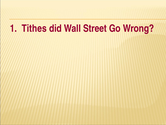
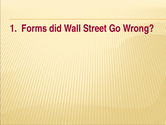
Tithes: Tithes -> Forms (34, 28)
